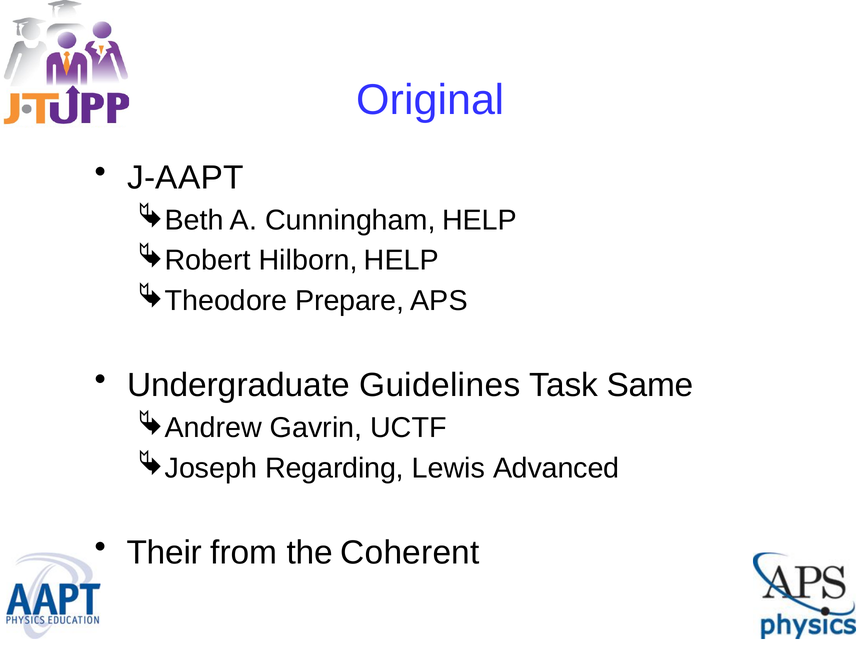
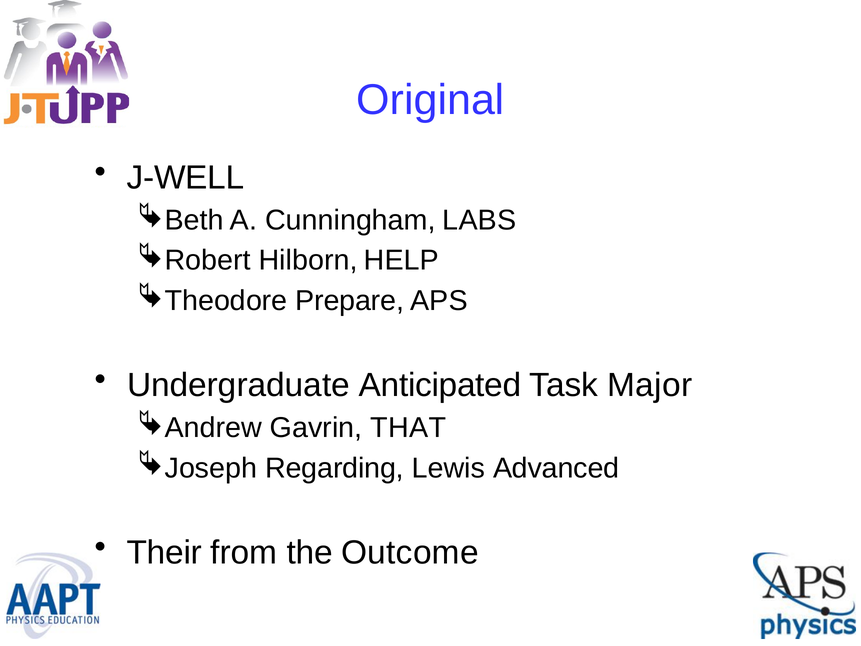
J-AAPT: J-AAPT -> J-WELL (186, 177)
Cunningham HELP: HELP -> LABS (479, 220)
Guidelines: Guidelines -> Anticipated (440, 385)
Same: Same -> Major (650, 385)
UCTF: UCTF -> THAT (408, 428)
Coherent: Coherent -> Outcome (410, 552)
